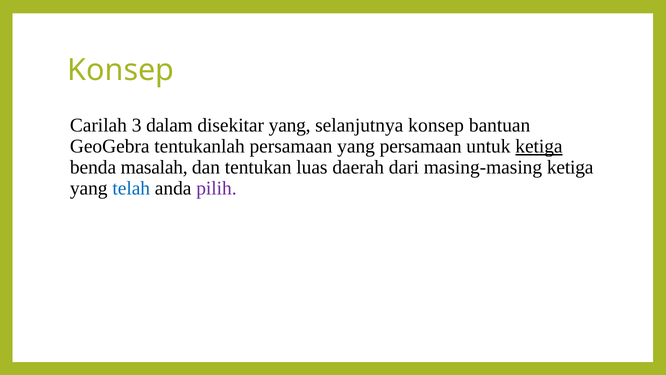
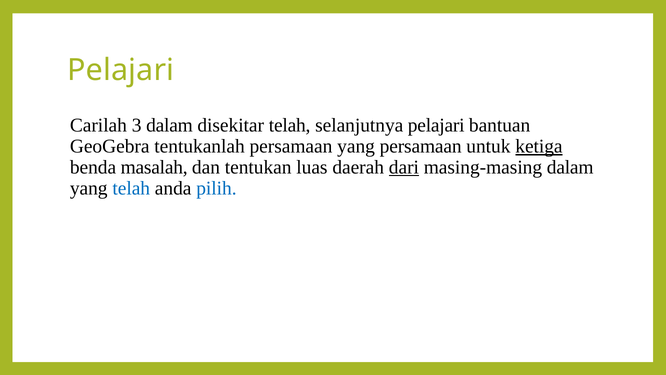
Konsep: Konsep -> Pelajari (121, 70)
disekitar yang: yang -> telah (290, 125)
selanjutnya konsep: konsep -> pelajari (436, 125)
dari underline: none -> present (404, 167)
masing-masing ketiga: ketiga -> dalam (570, 167)
pilih colour: purple -> blue (216, 188)
